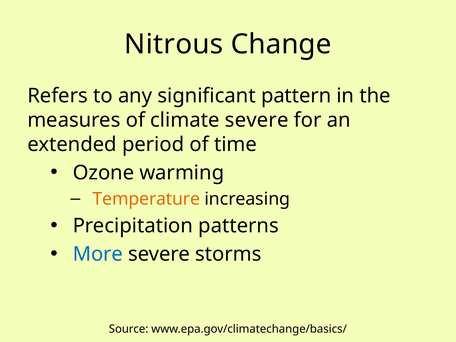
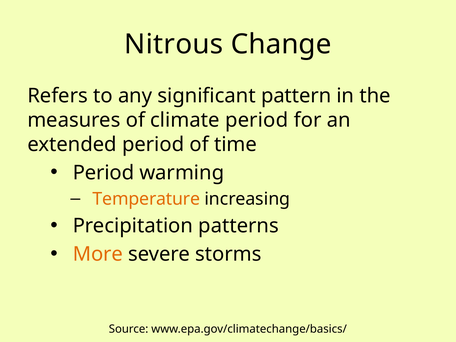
climate severe: severe -> period (257, 120)
Ozone: Ozone -> Period (103, 173)
More colour: blue -> orange (98, 254)
